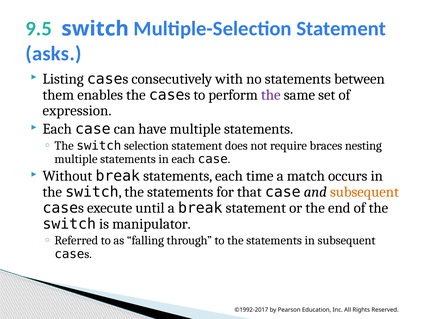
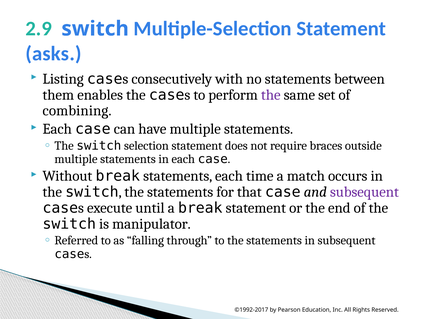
9.5: 9.5 -> 2.9 (39, 29)
expression: expression -> combining (77, 111)
nesting: nesting -> outside (363, 146)
subsequent colour: orange -> purple (364, 192)
